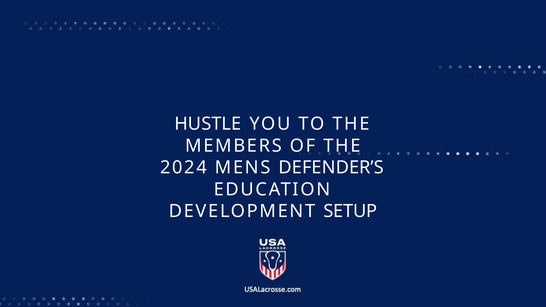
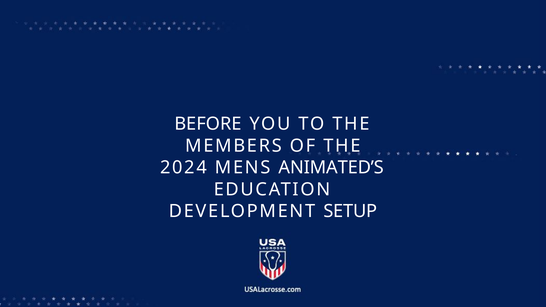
HUSTLE: HUSTLE -> BEFORE (208, 124)
DEFENDER’S: DEFENDER’S -> ANIMATED’S (331, 168)
